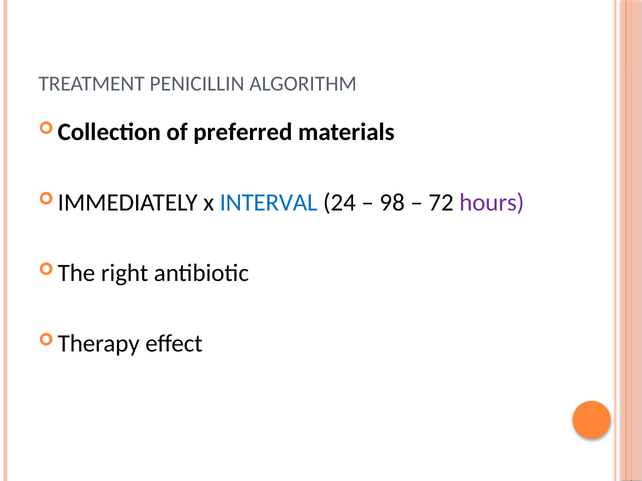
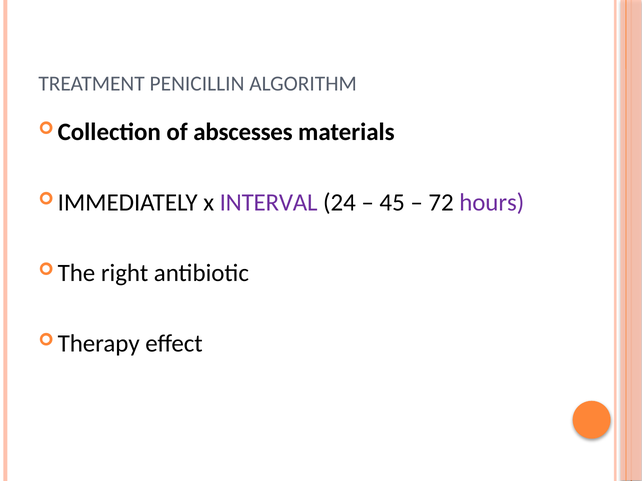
preferred: preferred -> abscesses (243, 132)
INTERVAL colour: blue -> purple (269, 203)
98: 98 -> 45 (392, 203)
